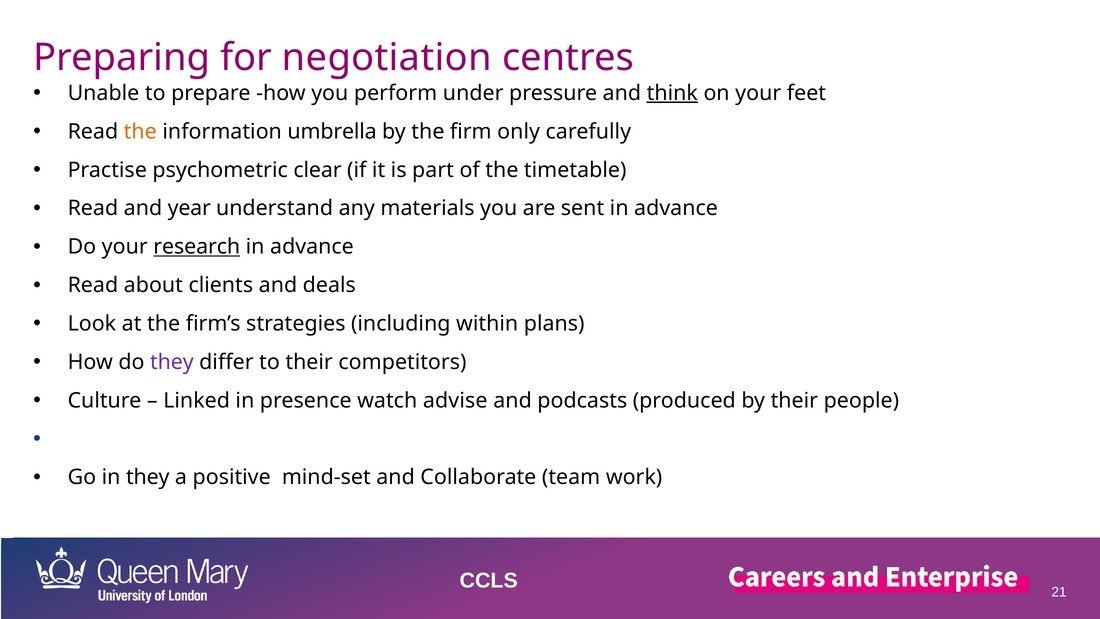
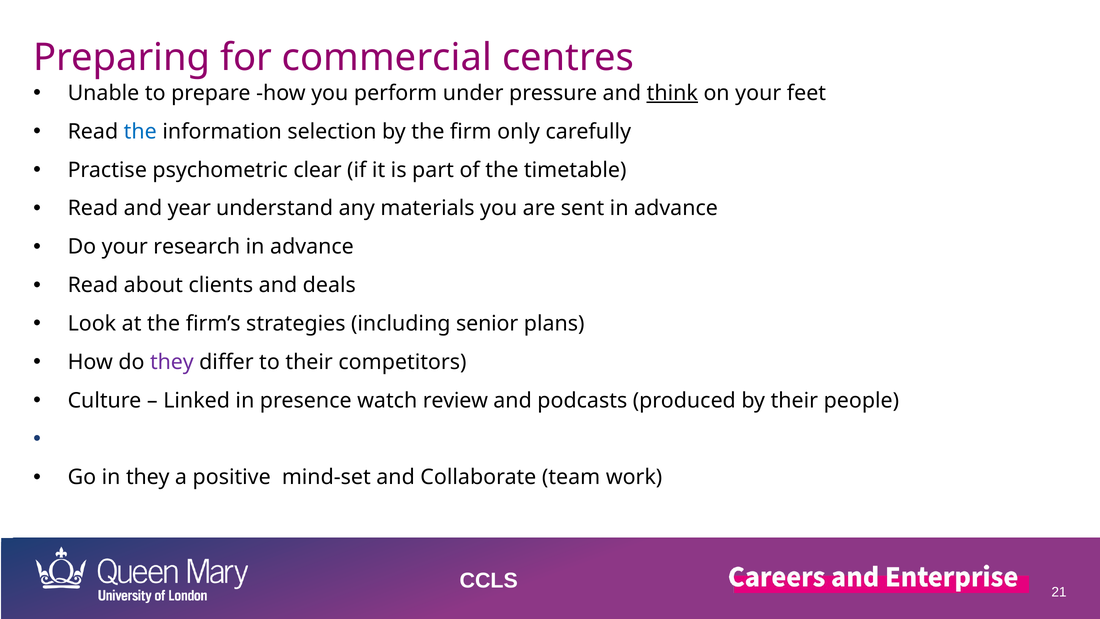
negotiation: negotiation -> commercial (387, 57)
the colour: orange -> blue (140, 132)
umbrella: umbrella -> selection (332, 132)
research underline: present -> none (197, 247)
within: within -> senior (487, 324)
advise: advise -> review (455, 400)
